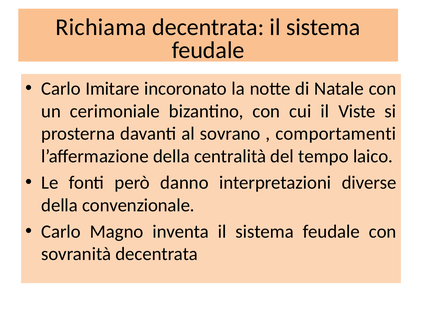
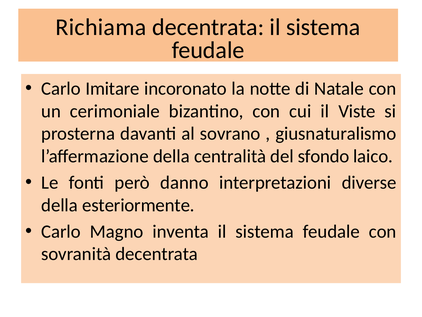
comportamenti: comportamenti -> giusnaturalismo (336, 134)
tempo: tempo -> sfondo (323, 156)
convenzionale: convenzionale -> esteriormente (138, 205)
